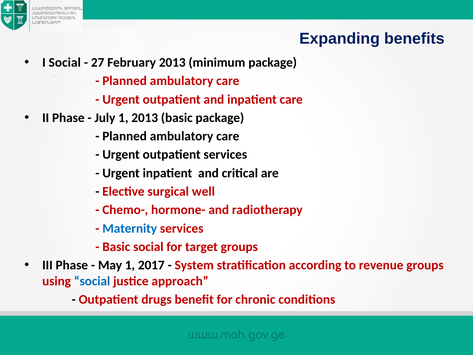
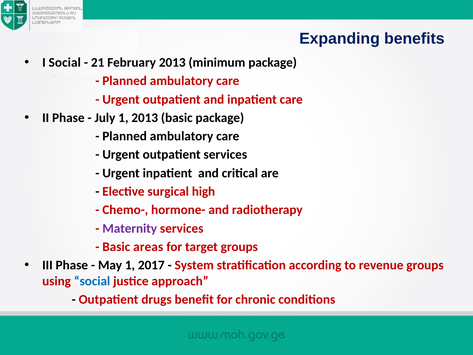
27: 27 -> 21 (98, 62)
well: well -> high (204, 191)
Maternity colour: blue -> purple (130, 228)
Basic social: social -> areas (148, 247)
